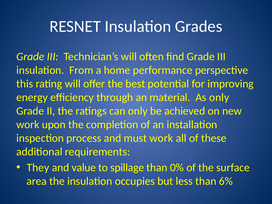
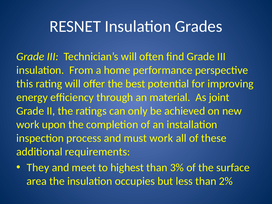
As only: only -> joint (219, 97)
value: value -> meet (84, 168)
spillage: spillage -> highest (127, 168)
0%: 0% -> 3% (177, 168)
6%: 6% -> 2% (226, 181)
